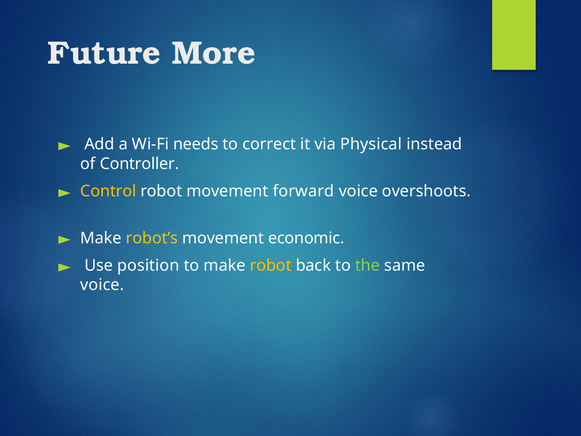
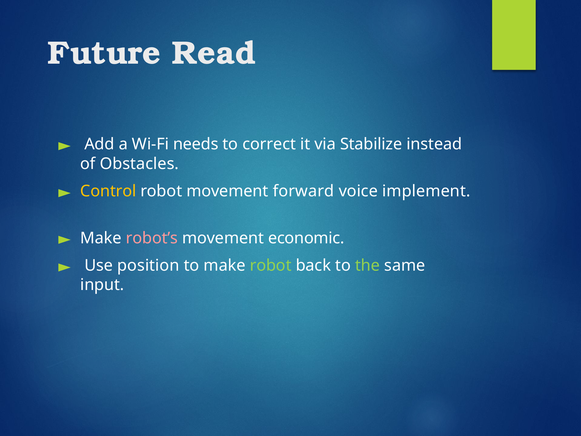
More: More -> Read (214, 53)
Physical: Physical -> Stabilize (371, 144)
Controller: Controller -> Obstacles (139, 164)
overshoots: overshoots -> implement (426, 191)
robot’s colour: yellow -> pink (152, 238)
robot colour: yellow -> light green (271, 265)
voice: voice -> input (102, 285)
